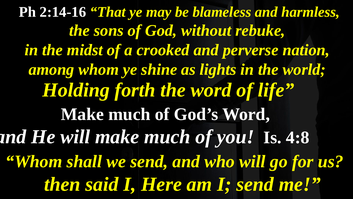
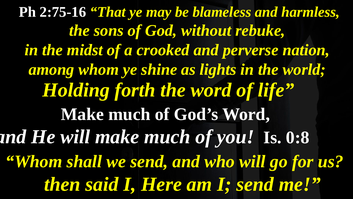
2:14-16: 2:14-16 -> 2:75-16 (63, 12)
4:8: 4:8 -> 0:8 (298, 137)
